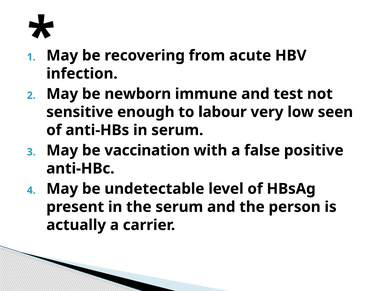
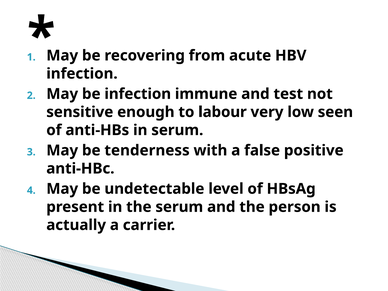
be newborn: newborn -> infection (138, 94)
vaccination: vaccination -> tenderness (147, 150)
